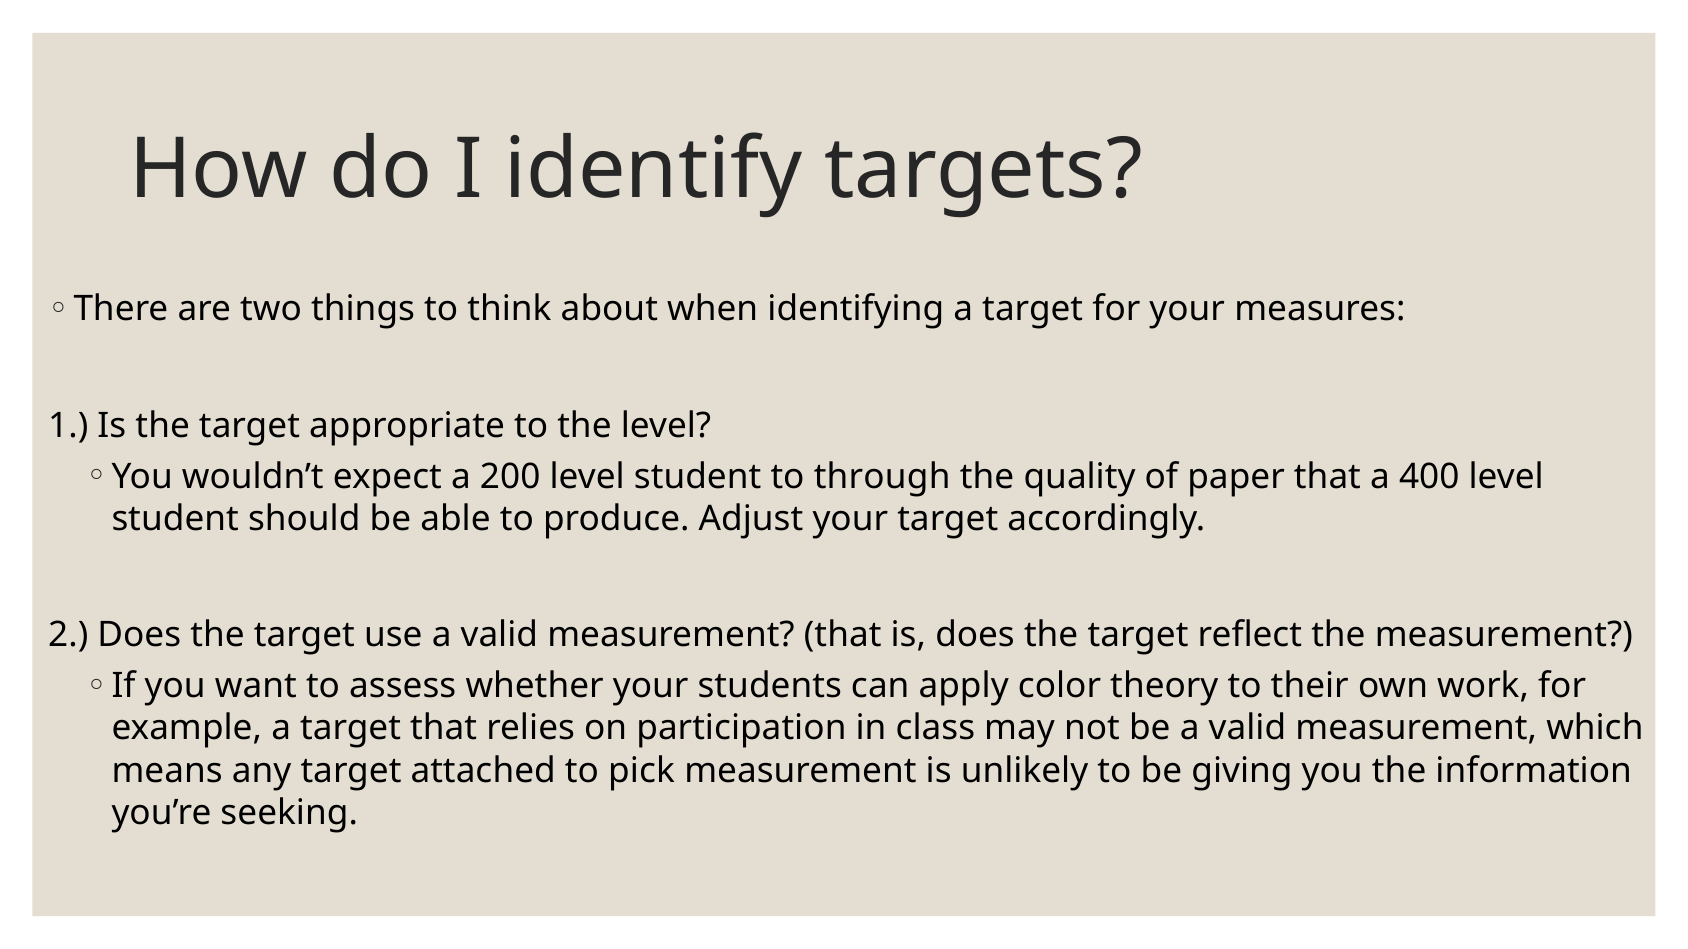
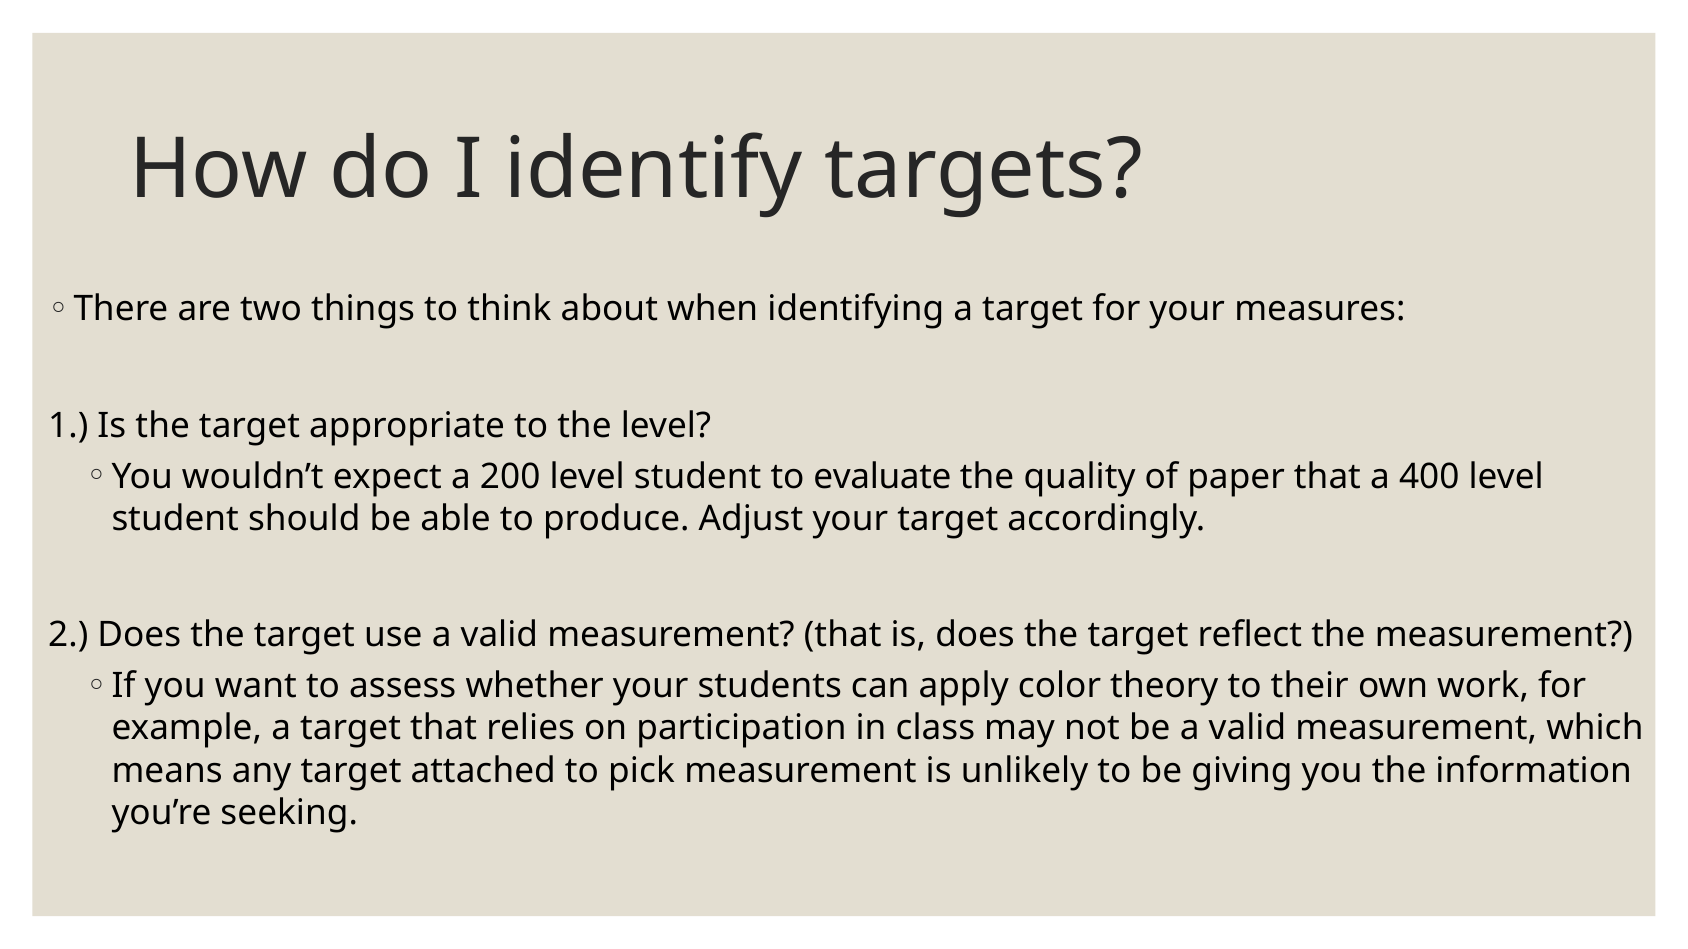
through: through -> evaluate (882, 477)
